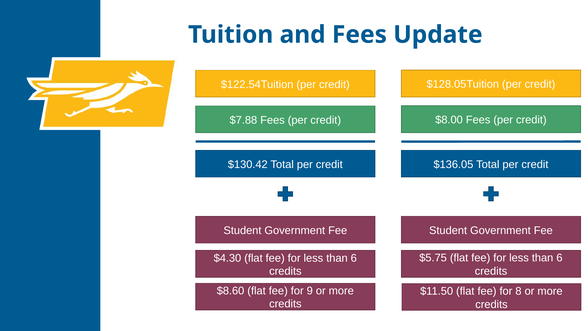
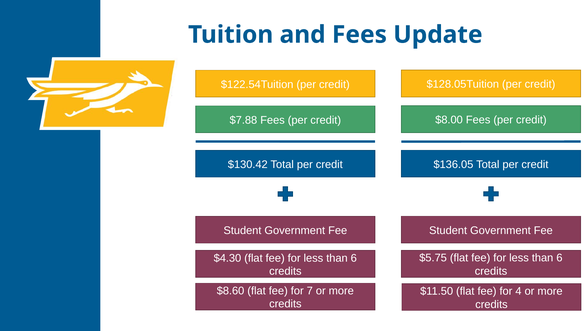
9: 9 -> 7 (310, 291)
8: 8 -> 4 (518, 291)
